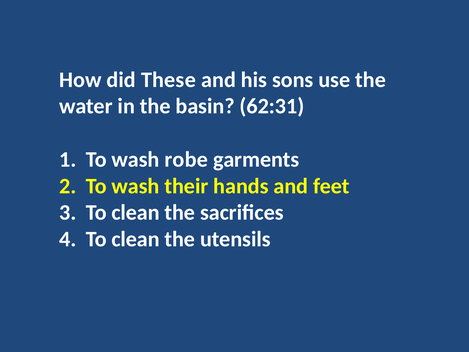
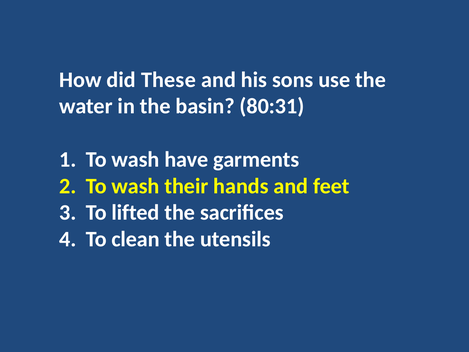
62:31: 62:31 -> 80:31 (272, 106)
robe: robe -> have (186, 159)
clean: clean -> lifted (136, 213)
